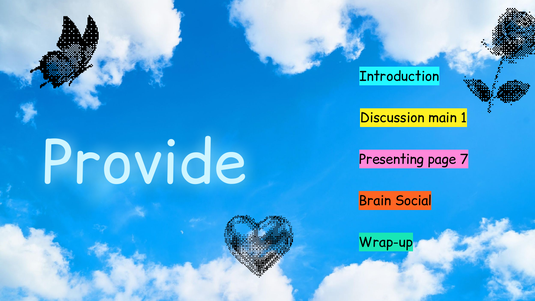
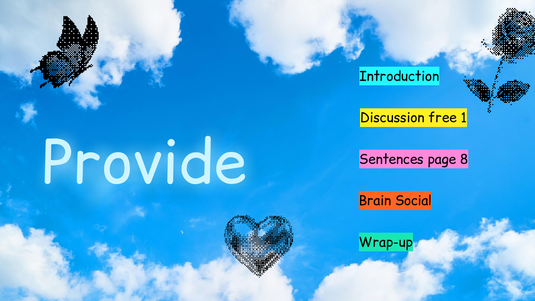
main: main -> free (443, 118)
Presenting: Presenting -> Sentences (392, 159)
7: 7 -> 8 (464, 159)
